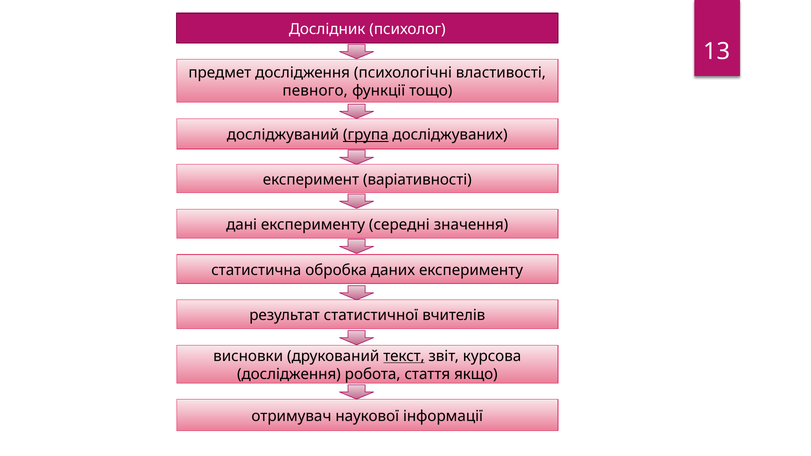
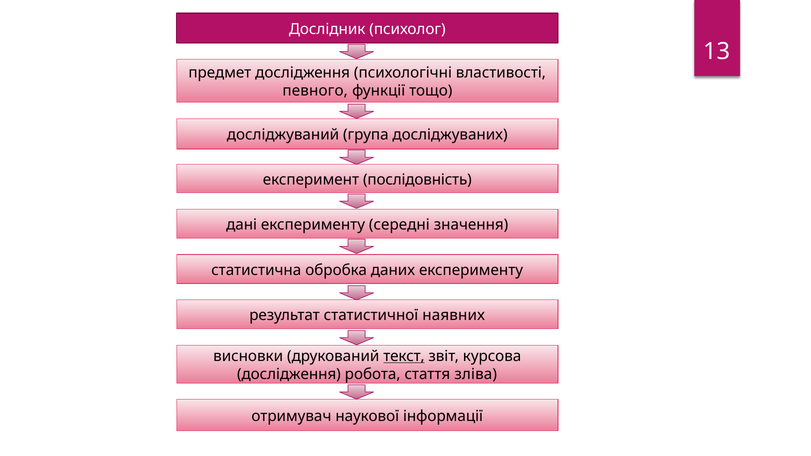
група underline: present -> none (366, 135)
варіативності: варіативності -> послідовність (417, 180)
вчителів: вчителів -> наявних (454, 316)
якщо: якщо -> зліва (476, 375)
